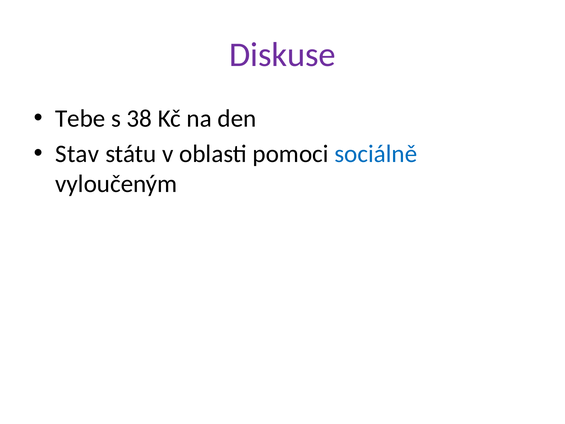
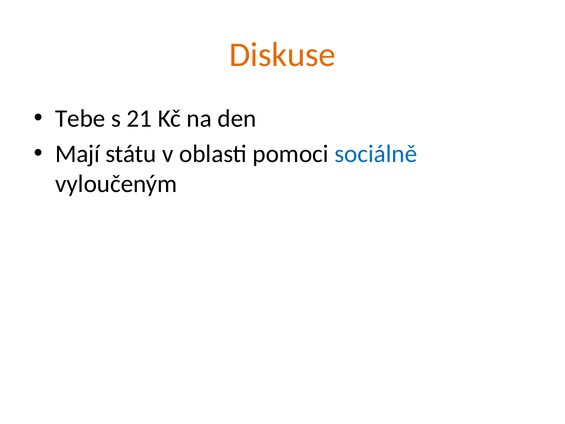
Diskuse colour: purple -> orange (282, 55)
38: 38 -> 21 (139, 119)
Stav: Stav -> Mají (77, 154)
